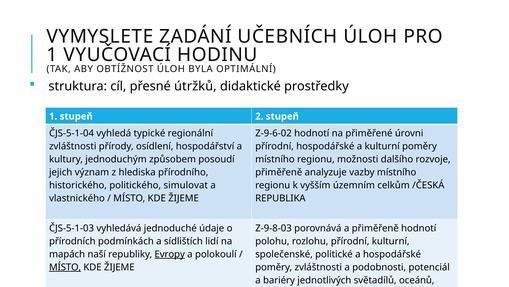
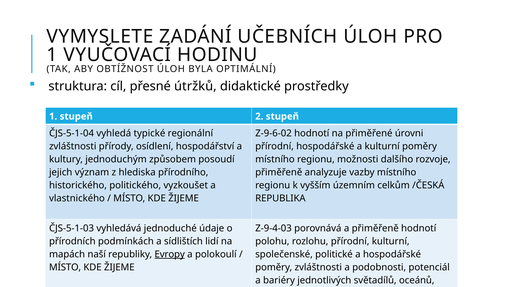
simulovat: simulovat -> vyzkoušet (186, 185)
Z-9-8-03: Z-9-8-03 -> Z-9-4-03 (273, 228)
MÍSTO underline: present -> none (65, 267)
